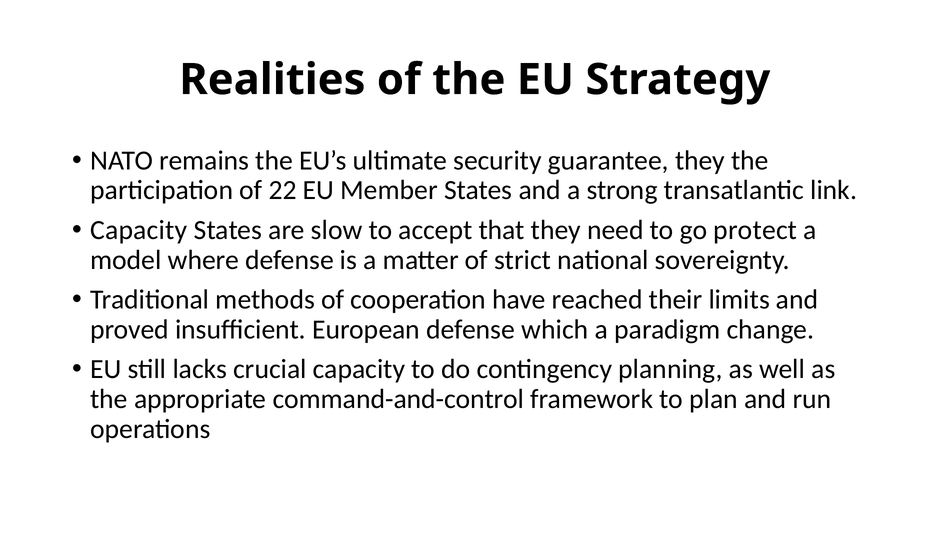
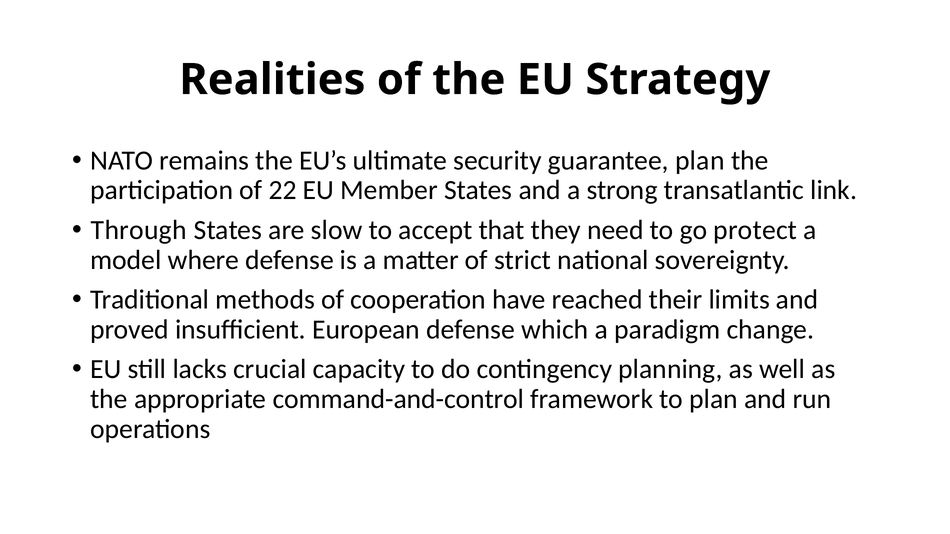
guarantee they: they -> plan (700, 161)
Capacity: Capacity -> Through (139, 230)
